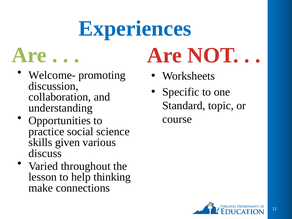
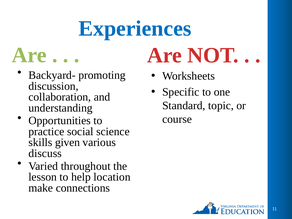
Welcome-: Welcome- -> Backyard- (52, 75)
thinking: thinking -> location (112, 177)
